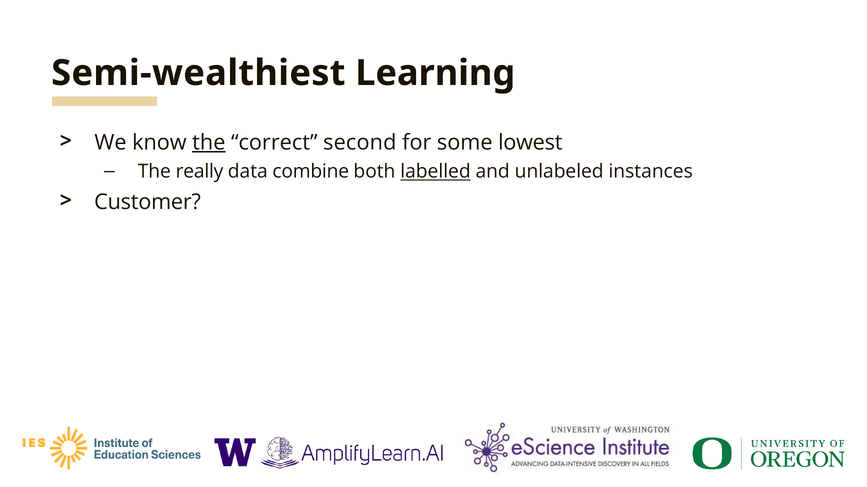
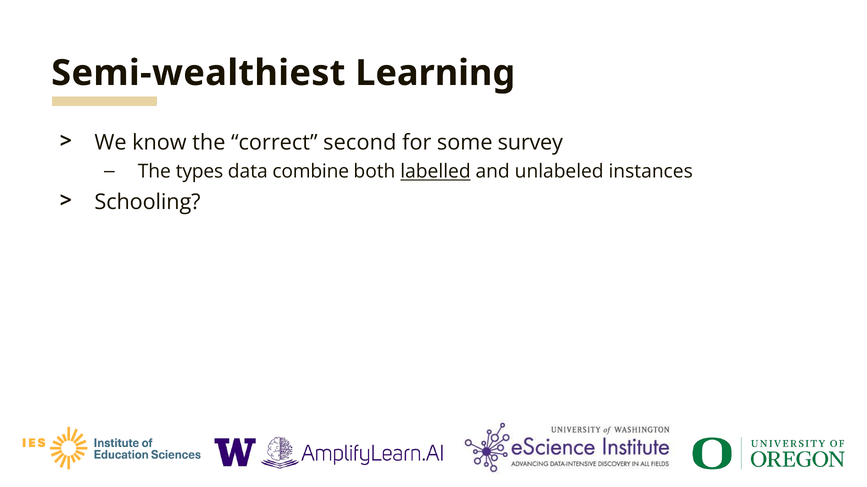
the underline: present -> none (209, 143)
lowest: lowest -> survey (530, 143)
really: really -> types (199, 172)
Customer: Customer -> Schooling (147, 202)
